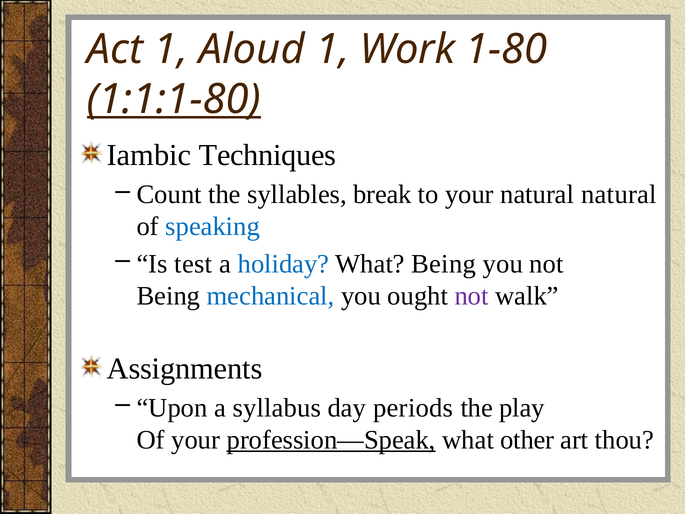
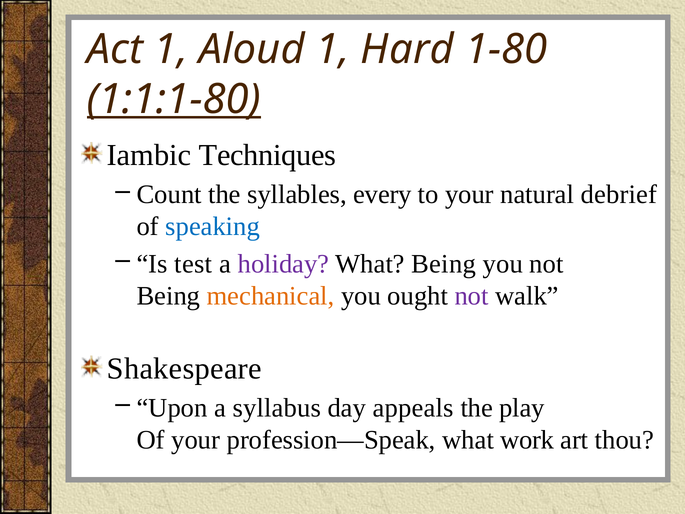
Work: Work -> Hard (407, 49)
break: break -> every (382, 194)
natural natural: natural -> debrief (619, 194)
holiday colour: blue -> purple (283, 264)
mechanical colour: blue -> orange (271, 296)
Assignments: Assignments -> Shakespeare (184, 368)
periods: periods -> appeals (413, 408)
profession—Speak underline: present -> none (331, 440)
other: other -> work (527, 440)
